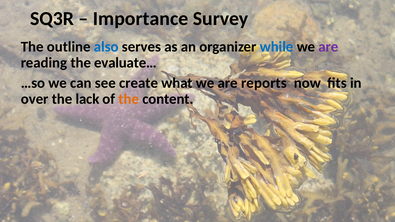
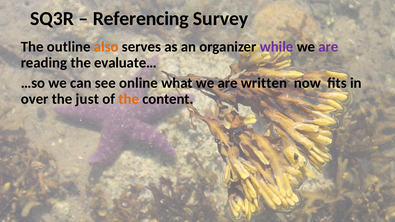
Importance: Importance -> Referencing (141, 19)
also colour: blue -> orange (106, 47)
while colour: blue -> purple (277, 47)
create: create -> online (139, 83)
reports: reports -> written (264, 83)
lack: lack -> just (87, 99)
